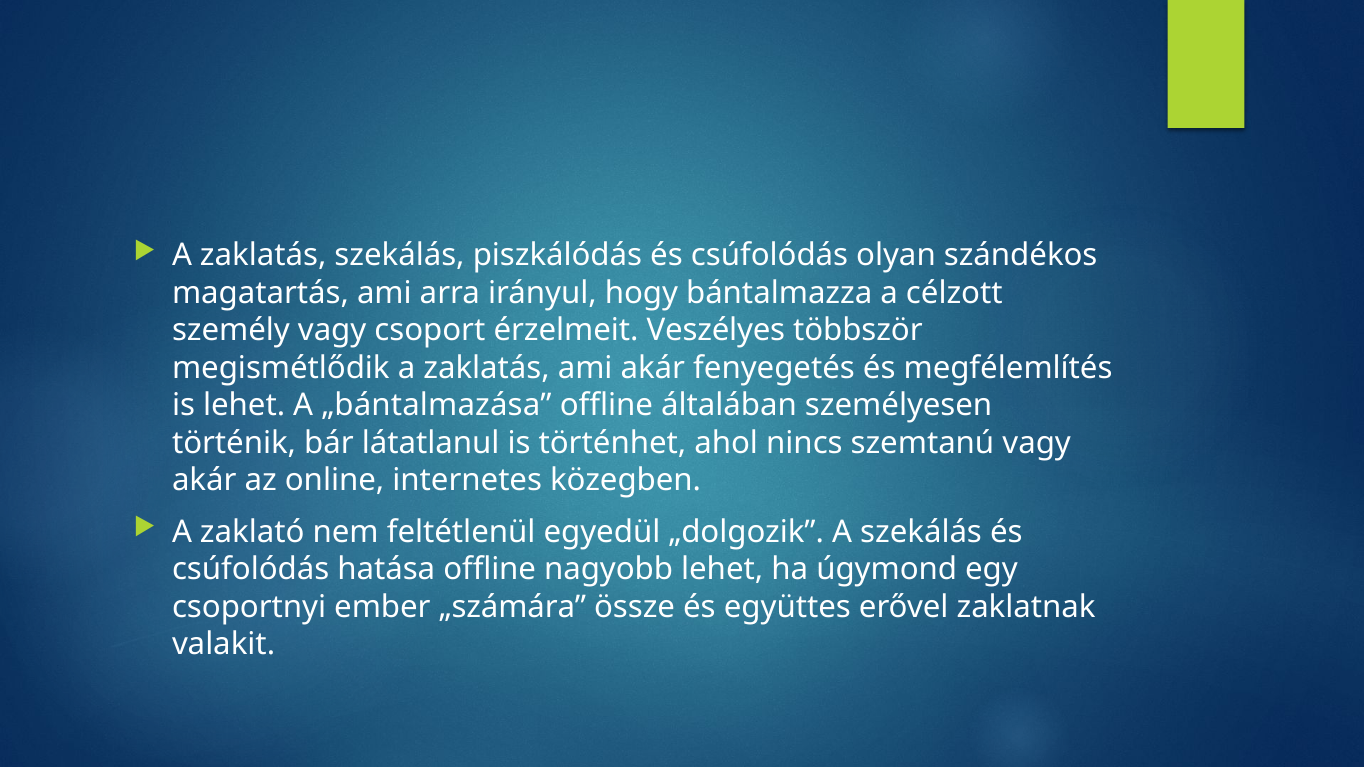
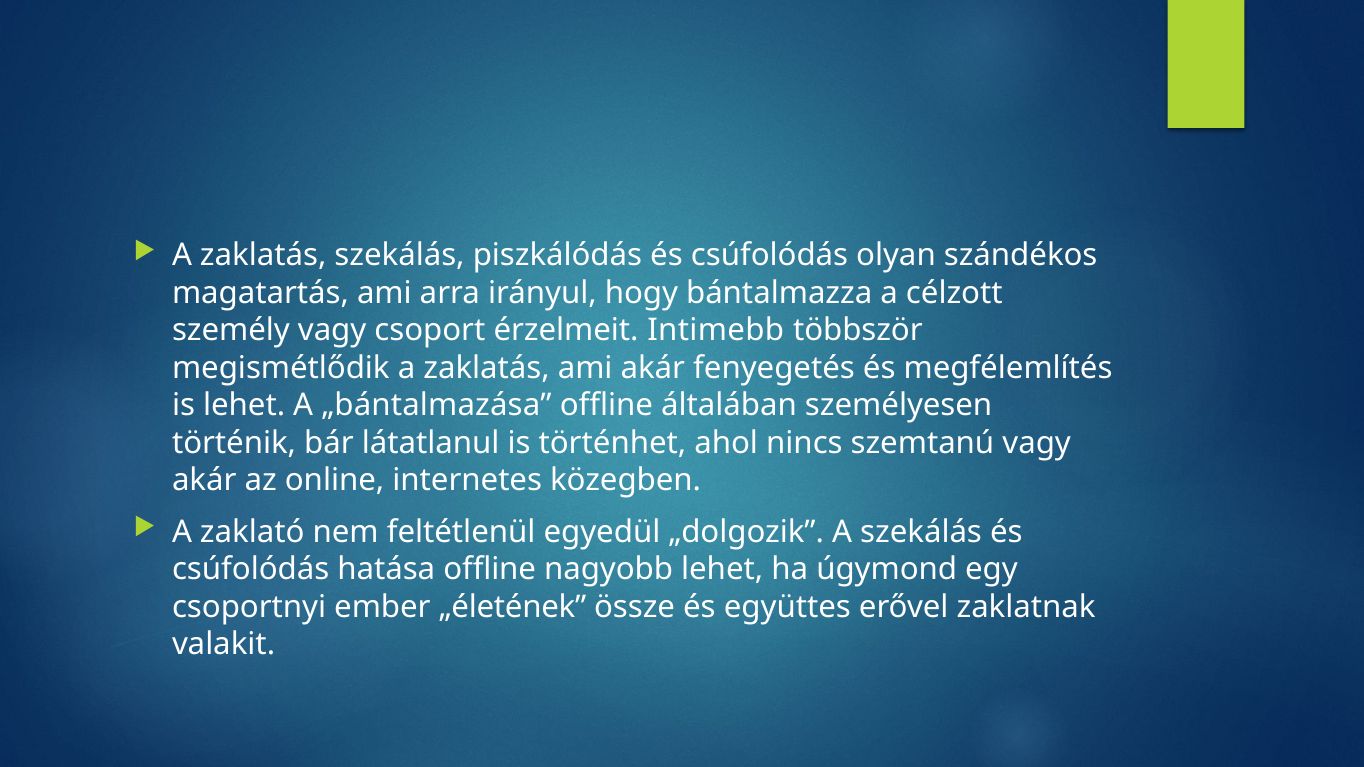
Veszélyes: Veszélyes -> Intimebb (716, 331)
„számára: „számára -> „életének (513, 607)
